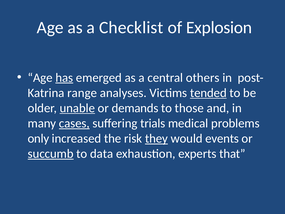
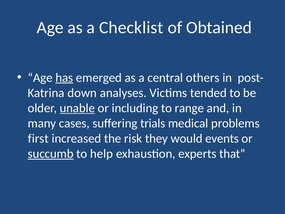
Explosion: Explosion -> Obtained (219, 28)
range: range -> down (82, 93)
tended underline: present -> none (208, 93)
demands: demands -> including (135, 108)
those: those -> range (189, 108)
cases underline: present -> none (74, 123)
only: only -> first (38, 138)
they underline: present -> none (156, 138)
data: data -> help (102, 154)
